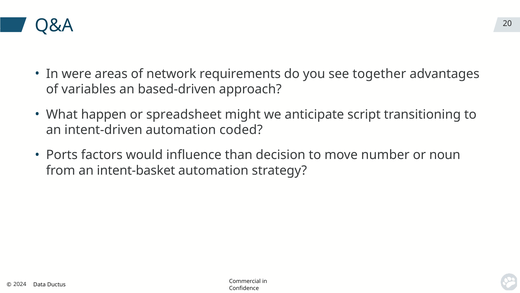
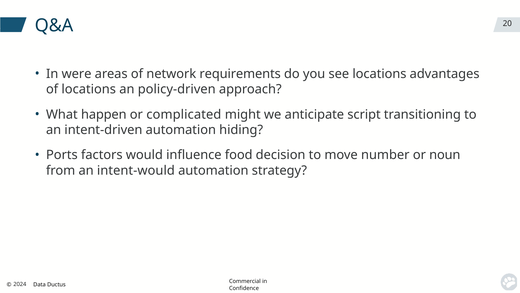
see together: together -> locations (379, 74)
of variables: variables -> locations (89, 89)
based-driven: based-driven -> policy-driven (177, 89)
spreadsheet: spreadsheet -> complicated (184, 114)
coded: coded -> hiding (241, 130)
than: than -> food (239, 155)
intent-basket: intent-basket -> intent-would (136, 170)
